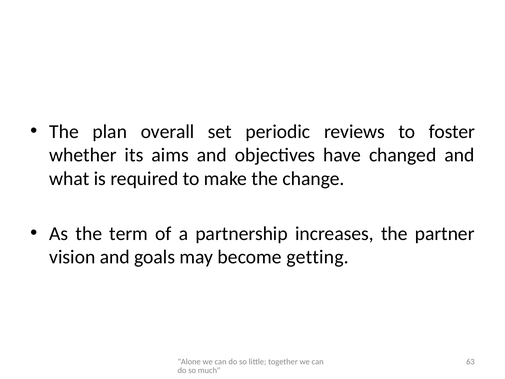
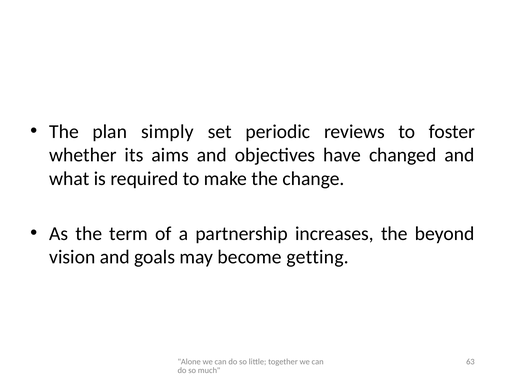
overall: overall -> simply (167, 131)
partner: partner -> beyond (445, 233)
